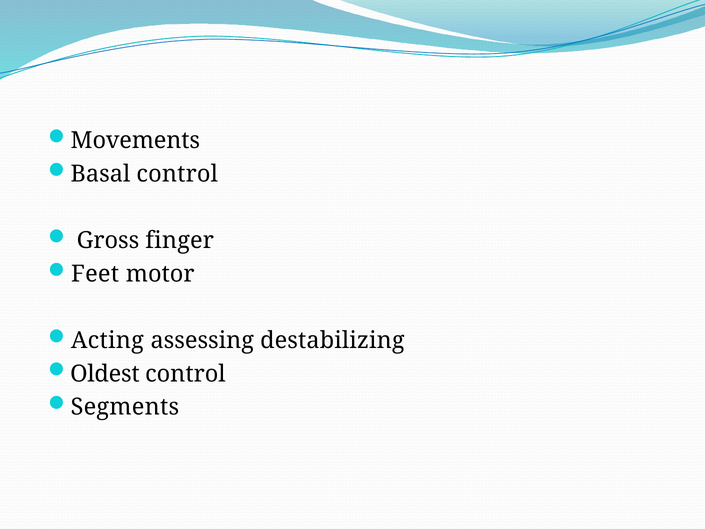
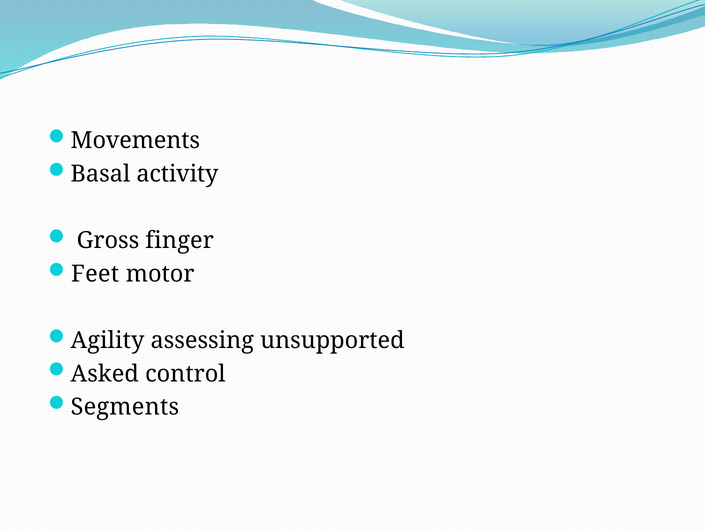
Basal control: control -> activity (177, 174)
Acting: Acting -> Agility (107, 340)
destabilizing: destabilizing -> unsupported (332, 340)
Oldest: Oldest -> Asked (105, 374)
